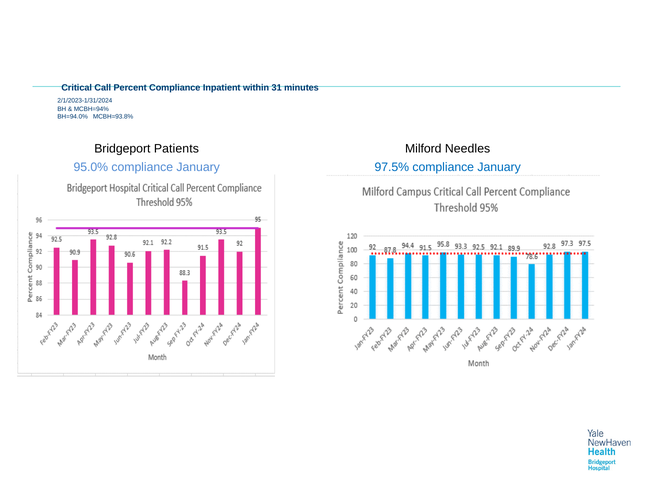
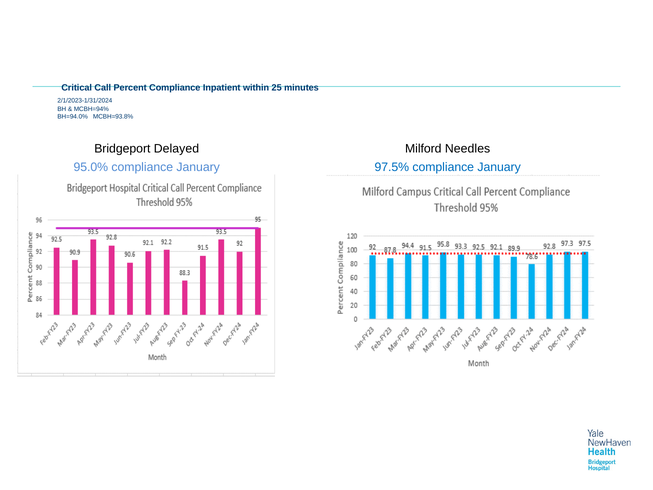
31: 31 -> 25 (277, 88)
Patients: Patients -> Delayed (176, 149)
